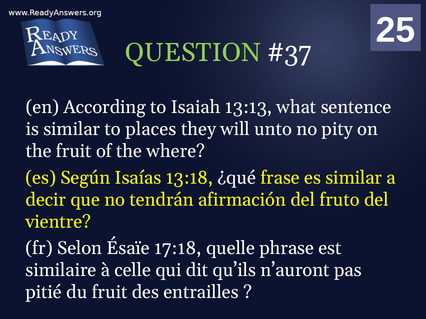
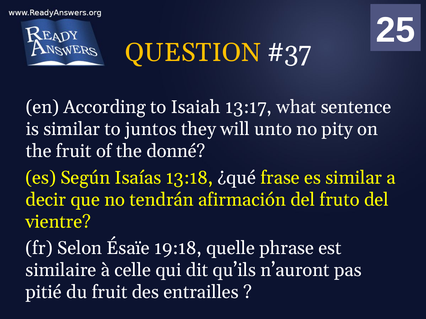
QUESTION colour: light green -> yellow (193, 53)
13:13: 13:13 -> 13:17 (248, 107)
places: places -> juntos (151, 129)
where: where -> donné (176, 151)
17:18: 17:18 -> 19:18 (178, 249)
